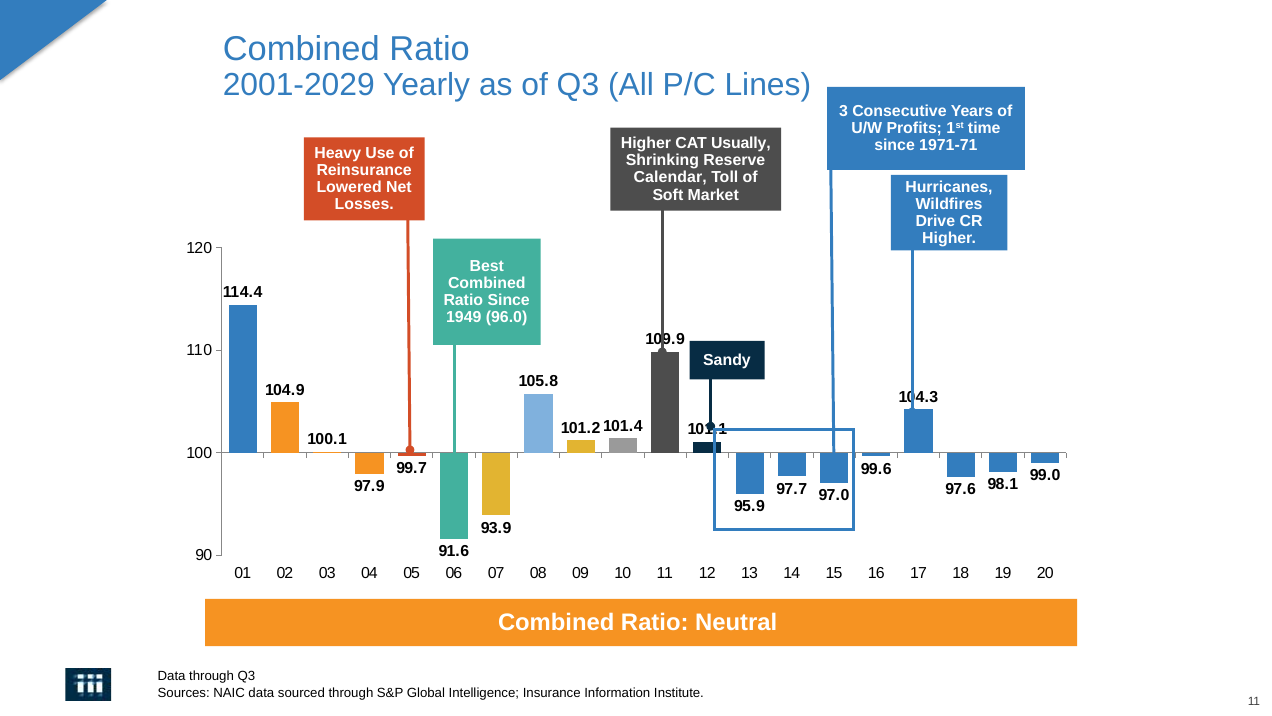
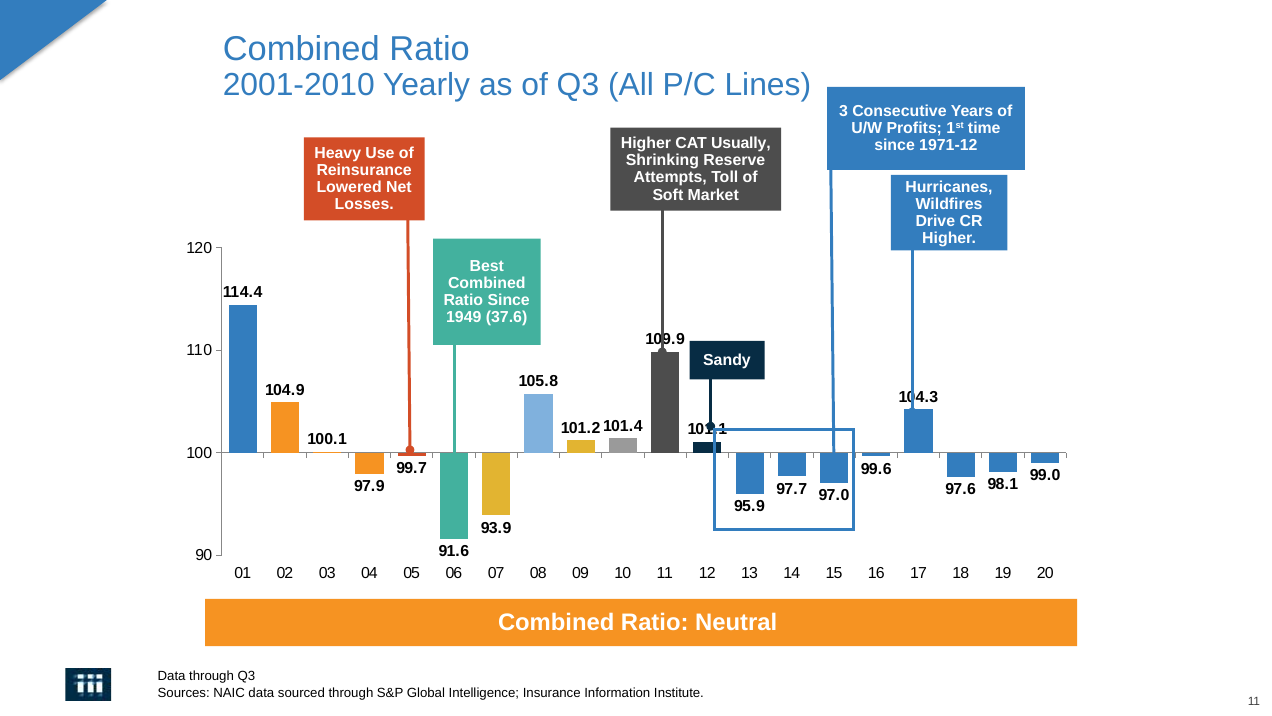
2001-2029: 2001-2029 -> 2001-2010 (299, 85)
1971-71: 1971-71 -> 1971-12 (948, 145)
Calendar: Calendar -> Attempts (670, 178)
96.0: 96.0 -> 37.6 (507, 317)
